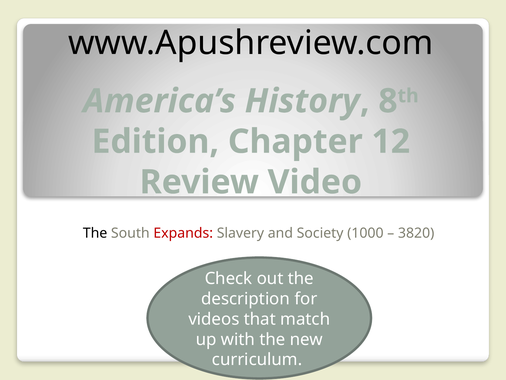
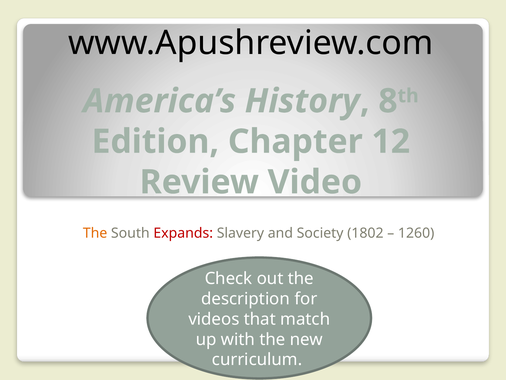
The colour: black -> orange (95, 233)
1000: 1000 -> 1802 (365, 233)
3820: 3820 -> 1260 (416, 233)
